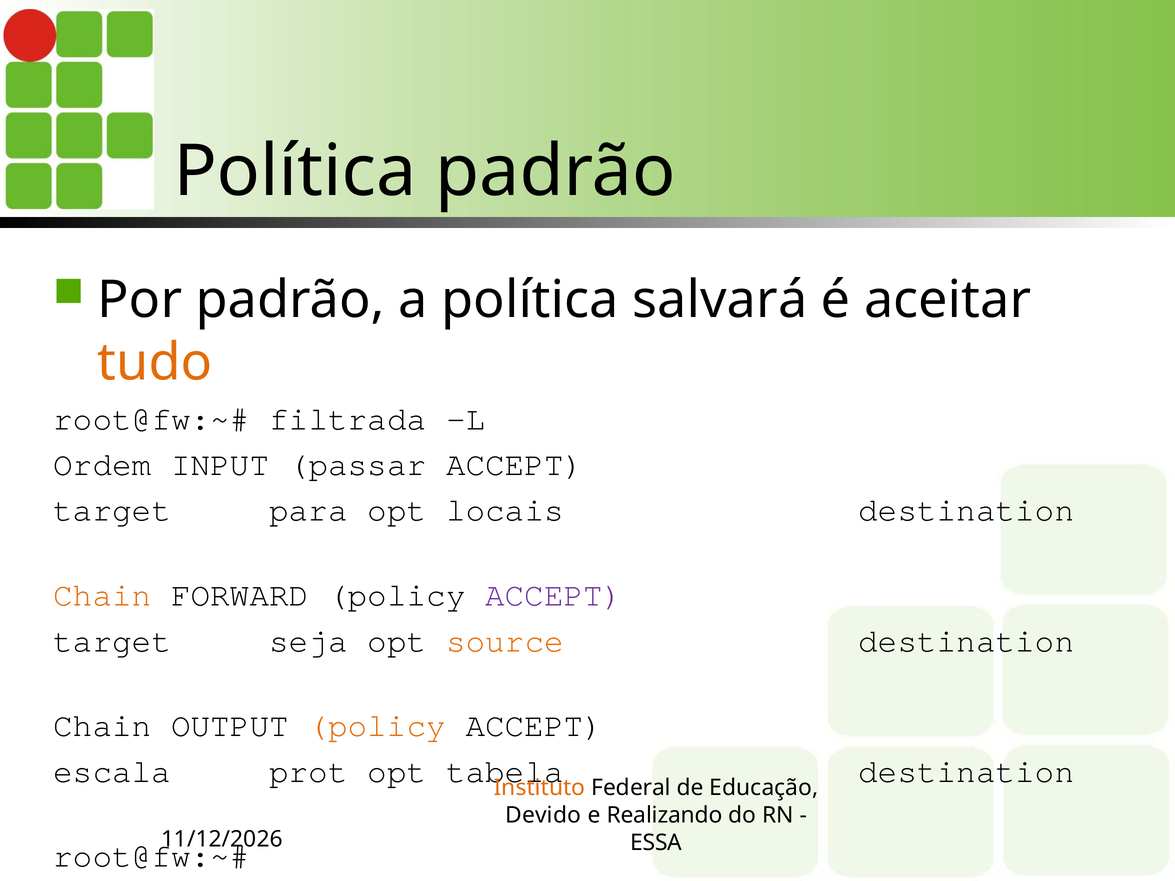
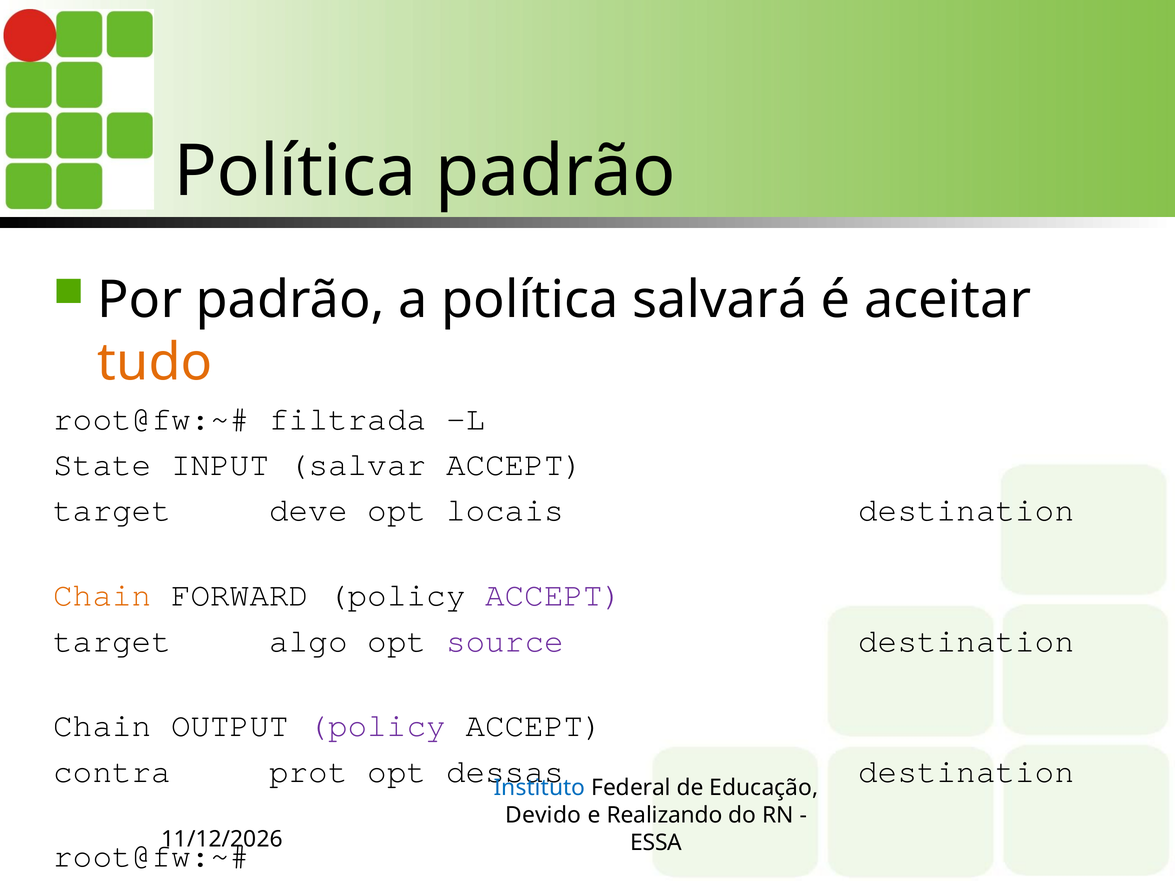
Ordem: Ordem -> State (102, 465)
passar: passar -> salvar (358, 465)
para: para -> deve (308, 510)
seja: seja -> algo (308, 641)
source colour: orange -> purple (505, 641)
policy colour: orange -> purple (377, 726)
escala: escala -> contra (112, 772)
tabela: tabela -> dessas (505, 772)
Instituto colour: orange -> blue (539, 788)
